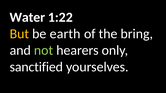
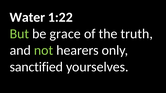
But colour: yellow -> light green (19, 34)
earth: earth -> grace (65, 34)
bring: bring -> truth (137, 34)
